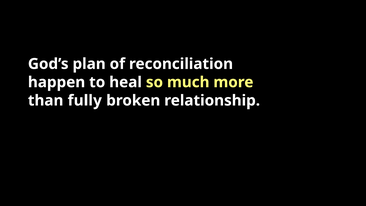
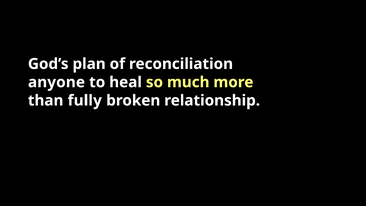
happen: happen -> anyone (56, 82)
